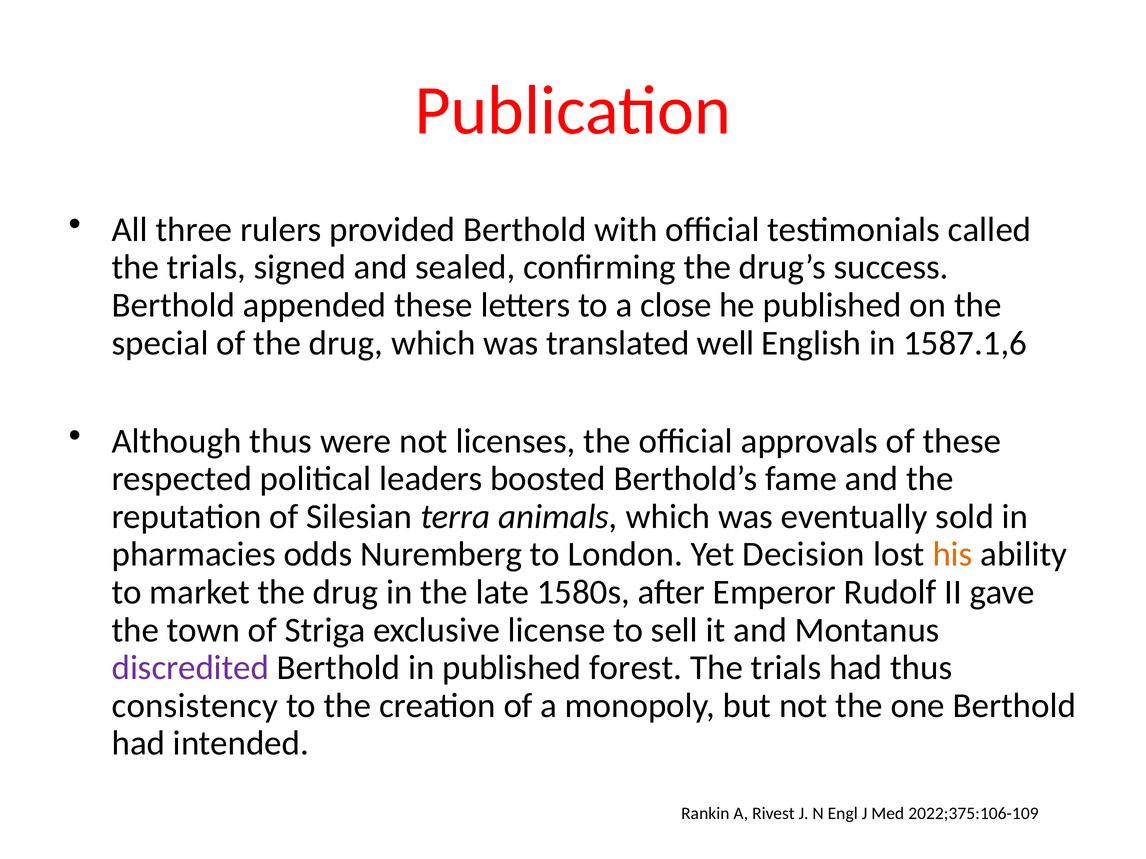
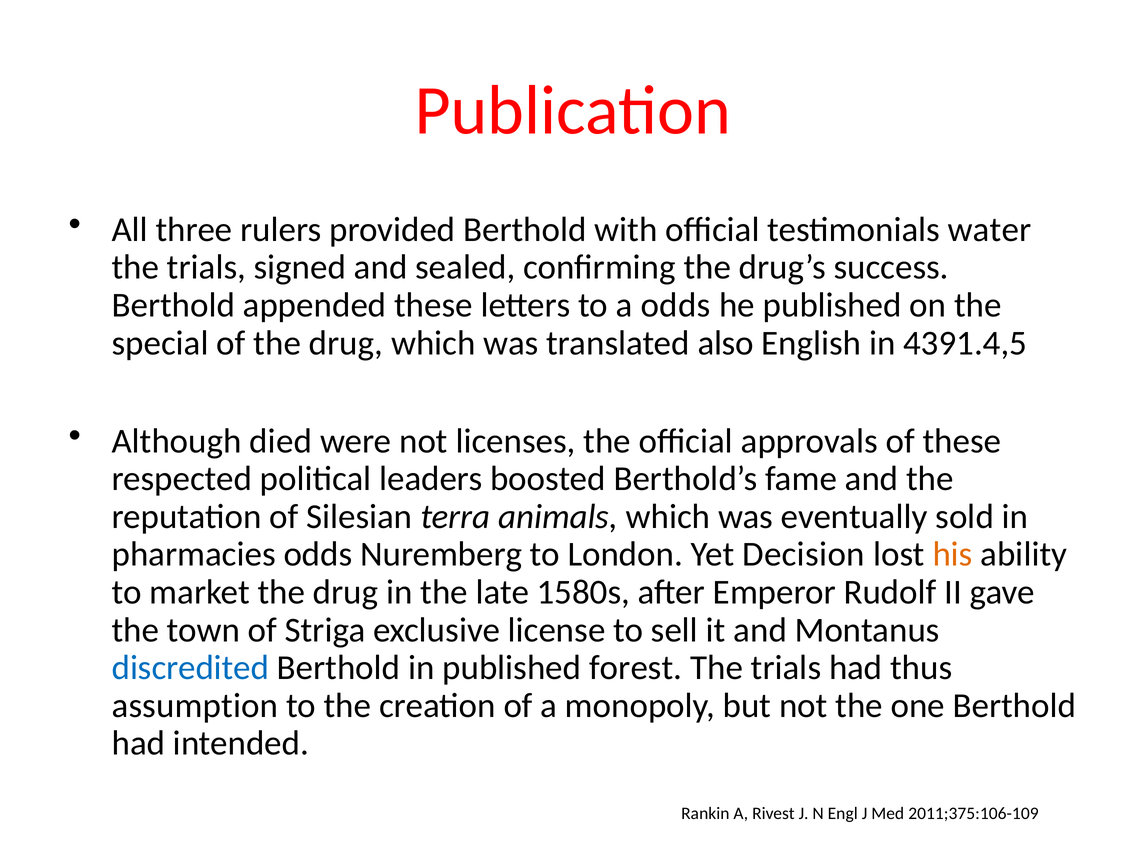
called: called -> water (990, 230)
a close: close -> odds (676, 305)
well: well -> also (726, 343)
1587.1,6: 1587.1,6 -> 4391.4,5 (965, 343)
Although thus: thus -> died (281, 441)
discredited colour: purple -> blue (190, 668)
consistency: consistency -> assumption (195, 706)
2022;375:106-109: 2022;375:106-109 -> 2011;375:106-109 (973, 814)
